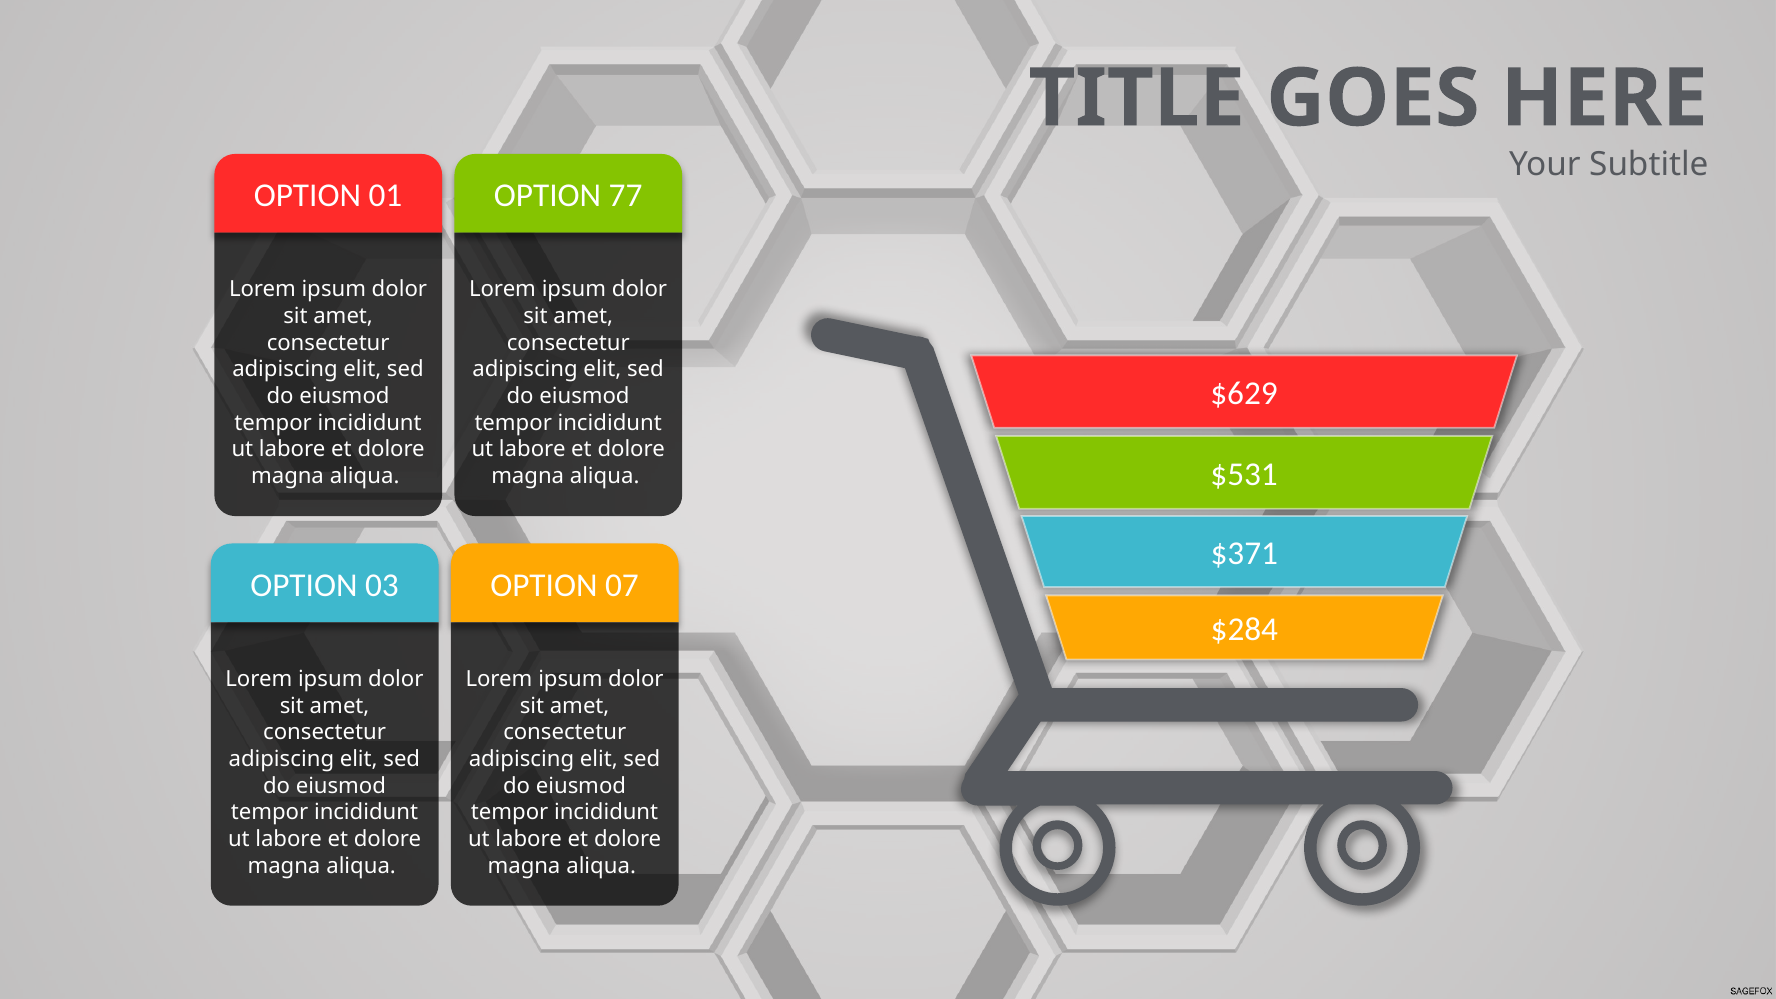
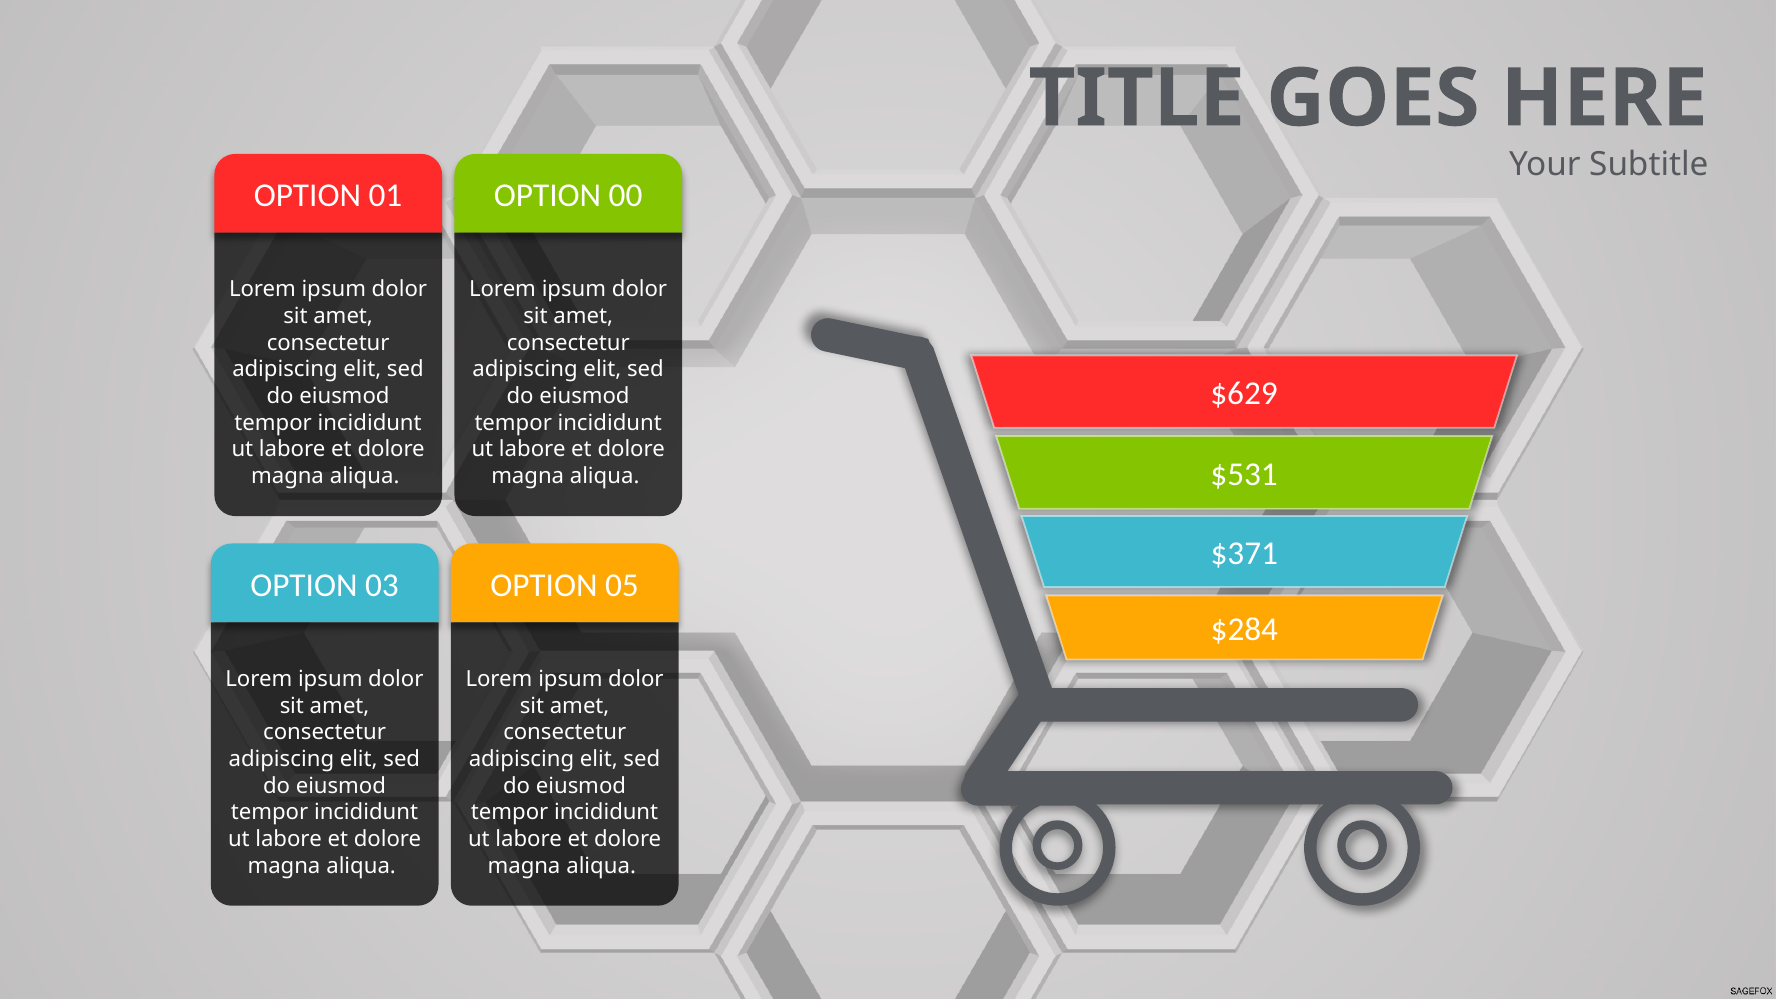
77: 77 -> 00 (626, 196)
07: 07 -> 05 (622, 585)
